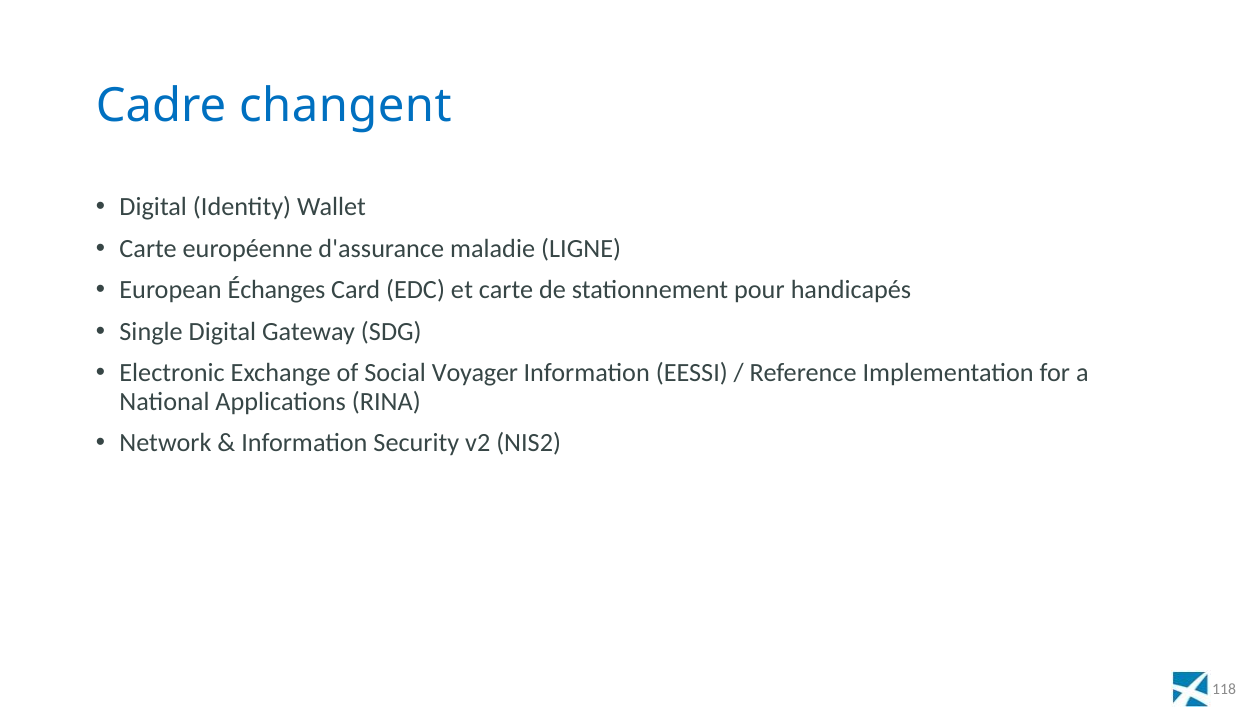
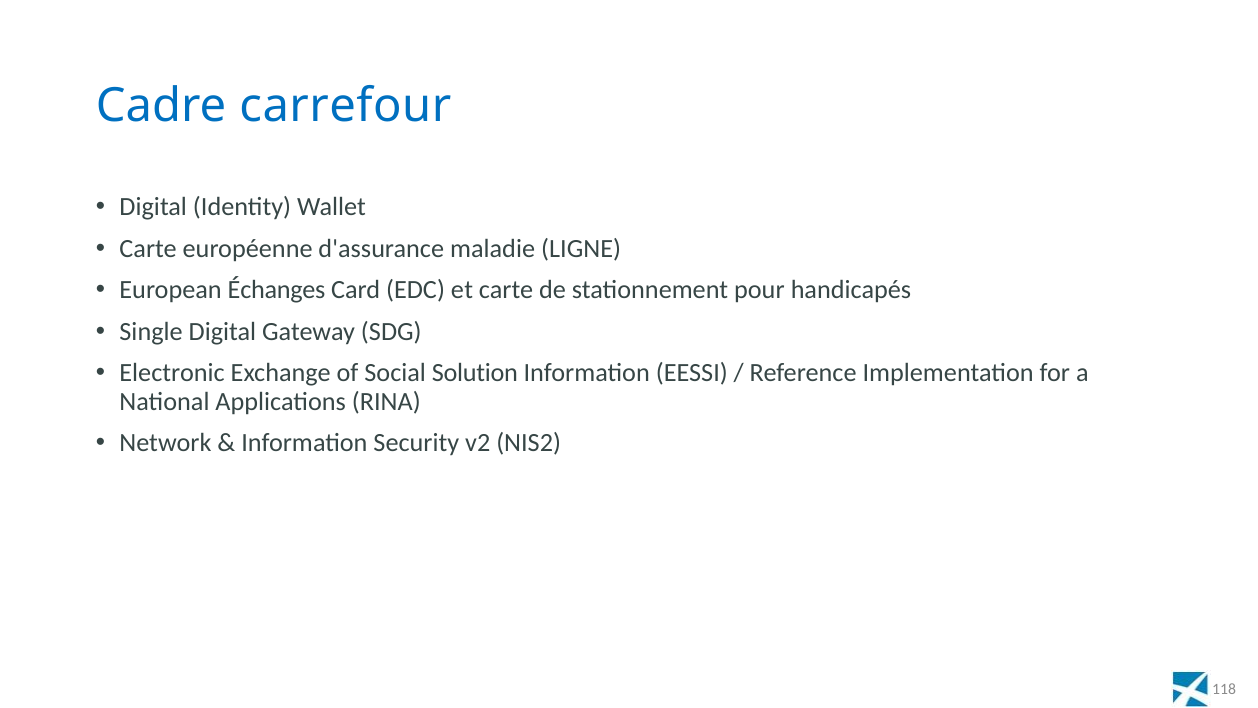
changent: changent -> carrefour (345, 106)
Voyager: Voyager -> Solution (475, 373)
